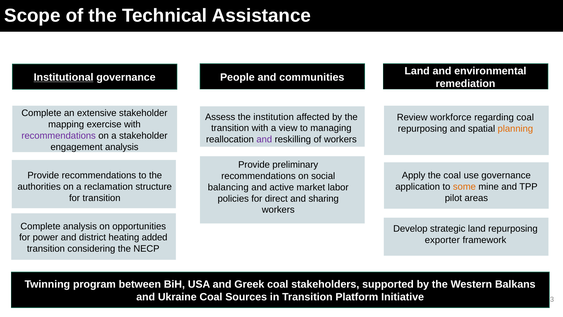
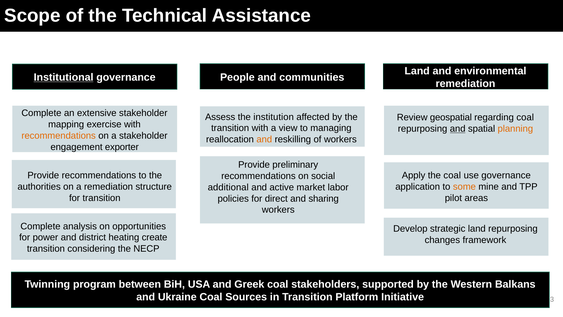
workforce: workforce -> geospatial (451, 117)
and underline: none -> present (458, 129)
recommendations colour: purple -> orange (59, 136)
and colour: purple -> orange (264, 139)
engagement analysis: analysis -> exporter (122, 147)
a reclamation: reclamation -> remediation (108, 187)
balancing: balancing -> additional (228, 187)
added: added -> create (155, 237)
exporter: exporter -> changes (442, 240)
